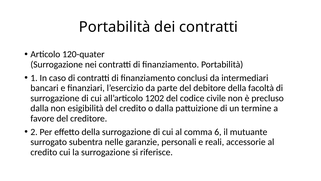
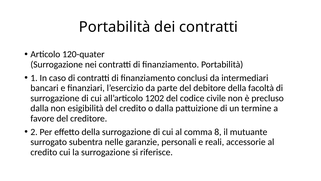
6: 6 -> 8 (218, 132)
